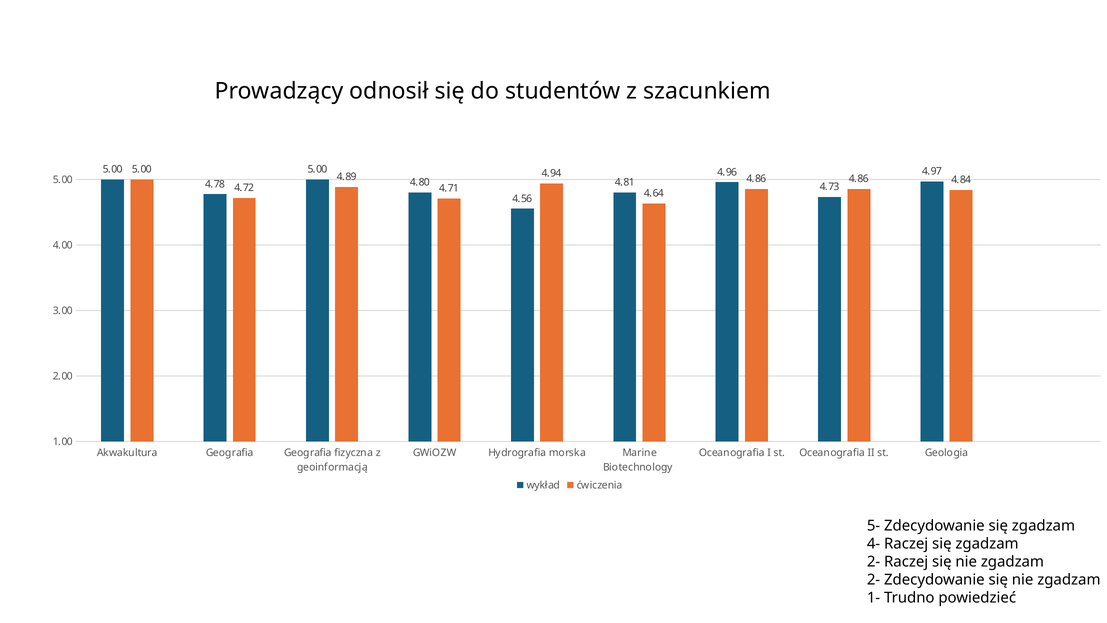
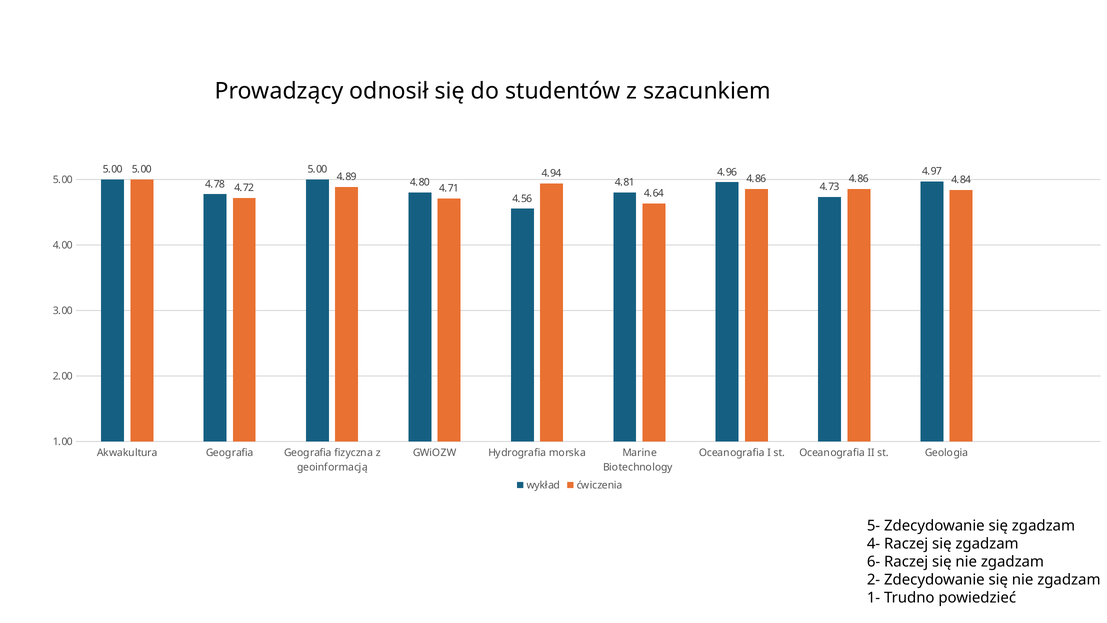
2-: 2- -> 6- (874, 562)
